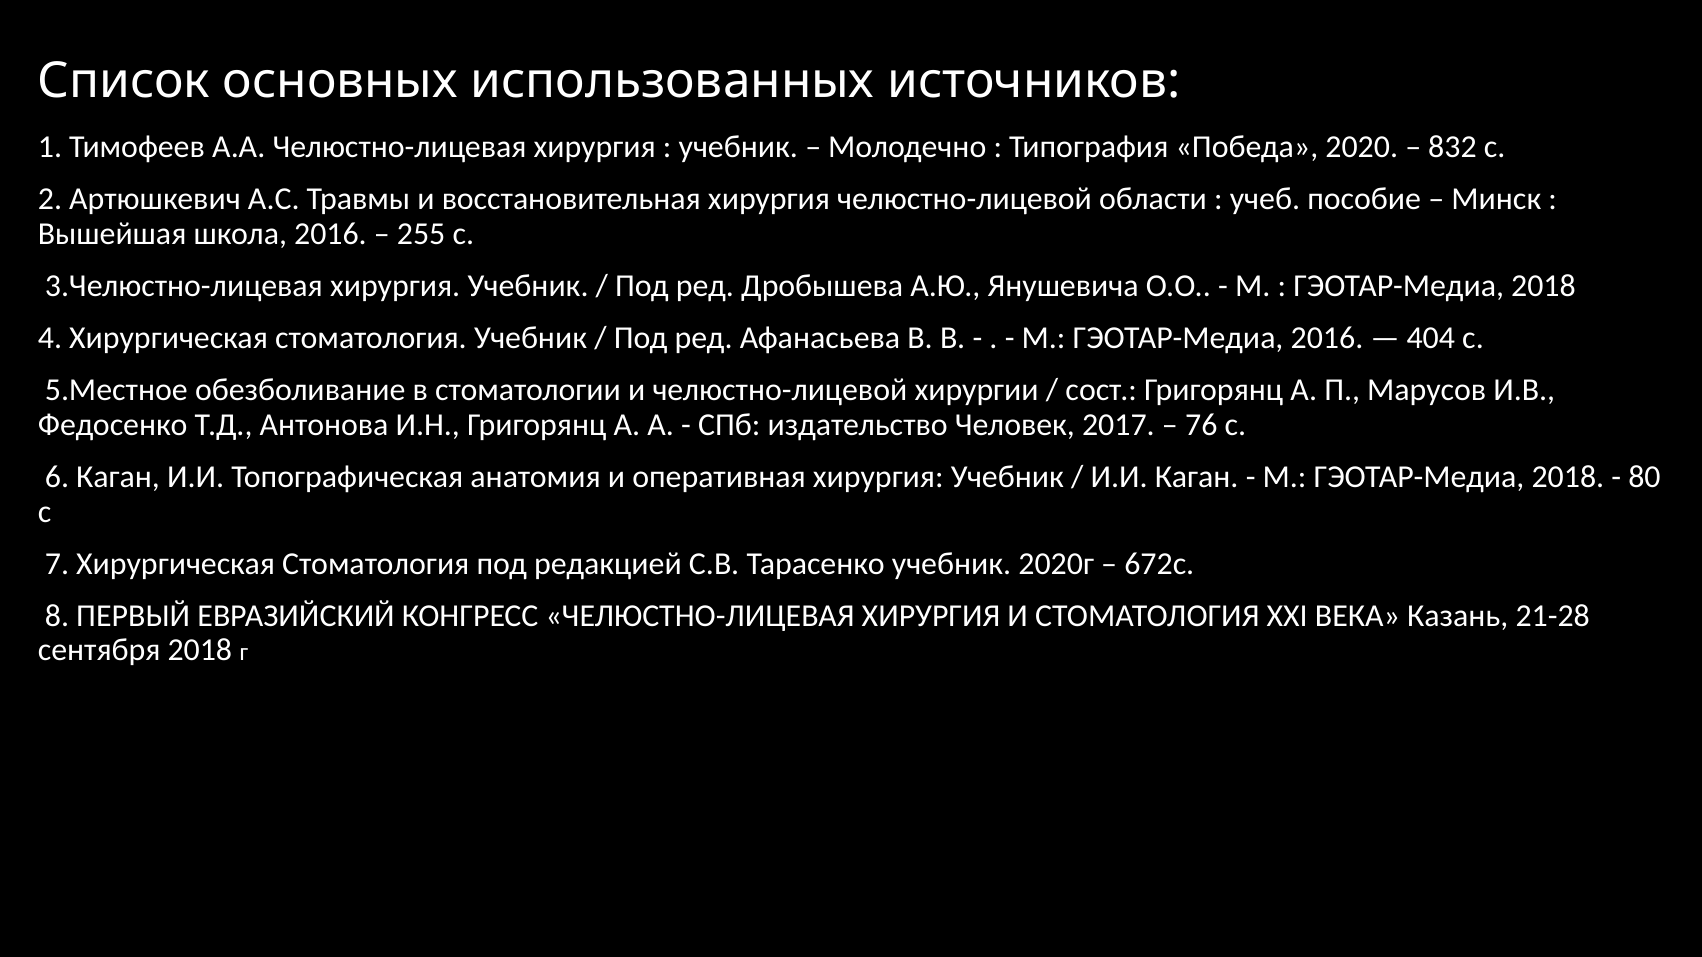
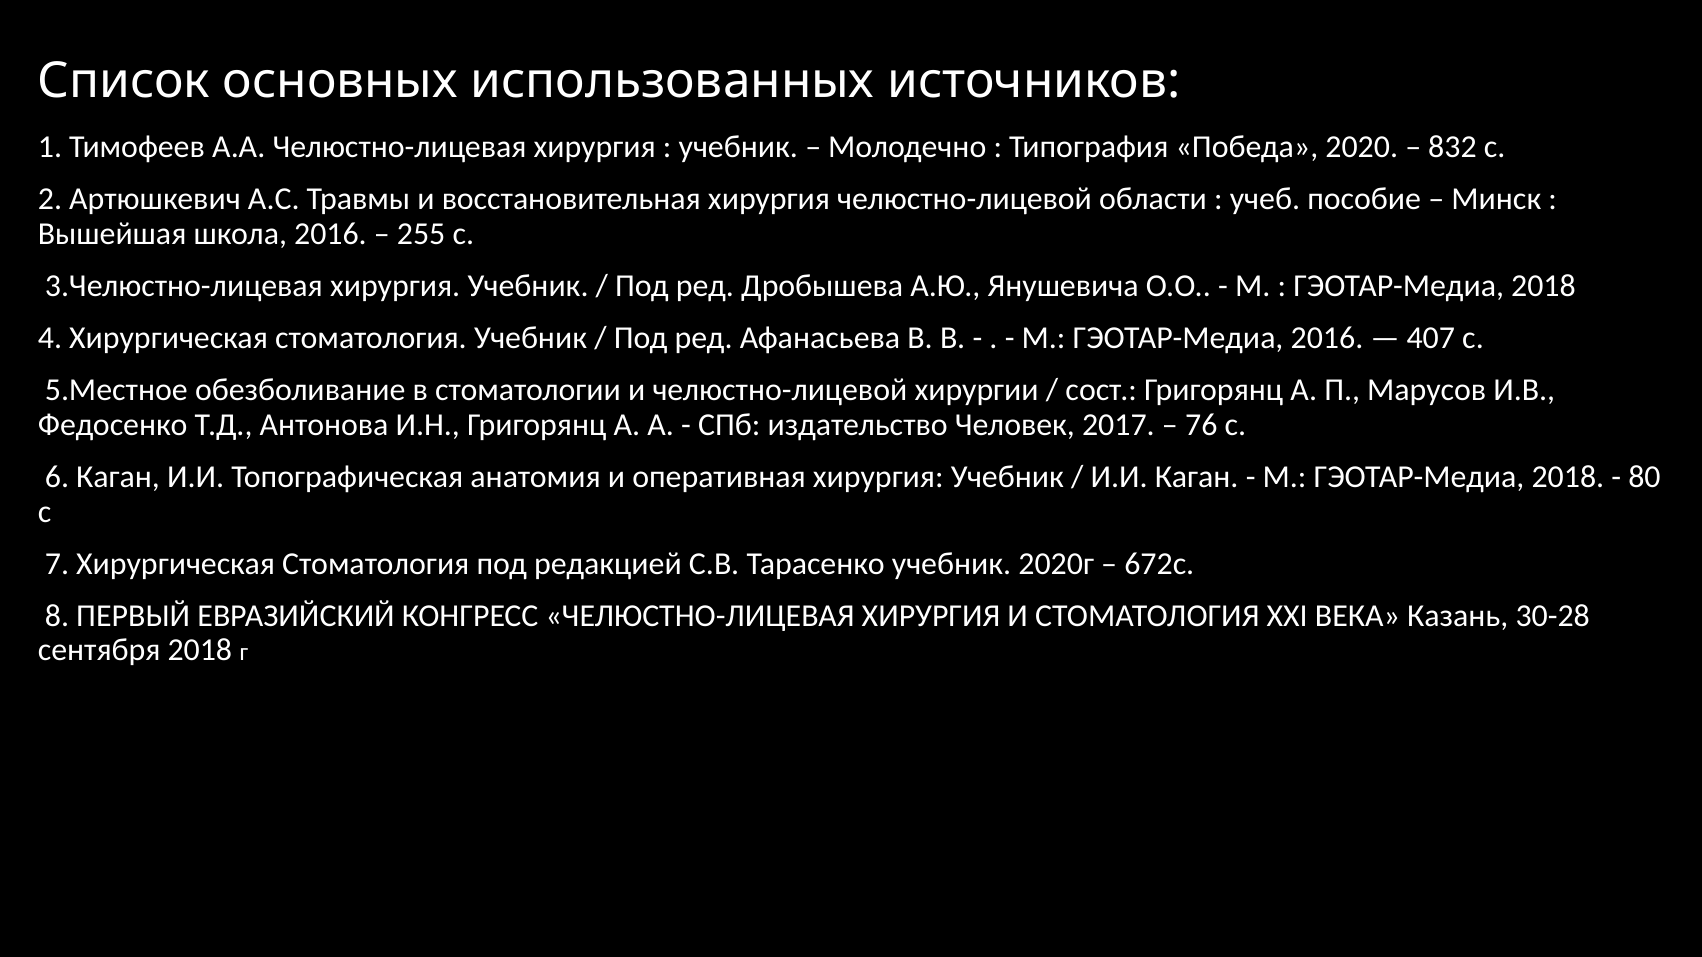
404: 404 -> 407 (1431, 338)
21-28: 21-28 -> 30-28 (1553, 616)
